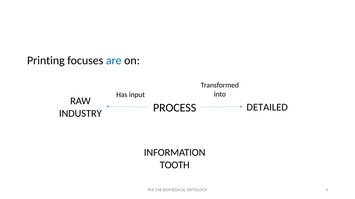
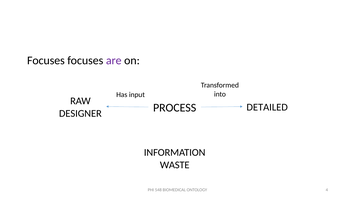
Printing: Printing -> Focuses (46, 61)
are colour: blue -> purple (114, 61)
INDUSTRY: INDUSTRY -> DESIGNER (80, 114)
TOOTH: TOOTH -> WASTE (175, 166)
